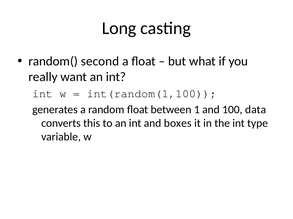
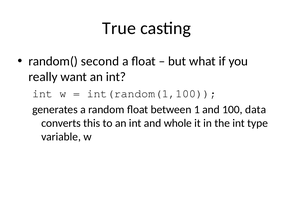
Long: Long -> True (119, 28)
boxes: boxes -> whole (178, 124)
